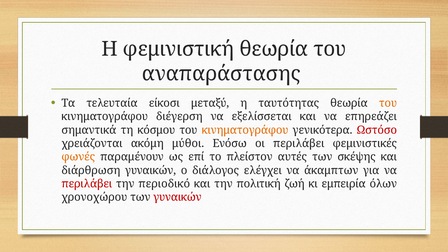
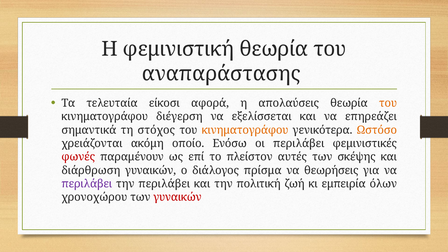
μεταξύ: μεταξύ -> αφορά (210, 103)
ταυτότητας: ταυτότητας -> απολαύσεις (289, 103)
κόσμου: κόσμου -> στόχος (156, 130)
Ωστόσο colour: red -> orange (377, 130)
μύθοι: μύθοι -> οποίο (188, 143)
φωνές colour: orange -> red (78, 157)
ελέγχει: ελέγχει -> πρίσμα (263, 170)
άκαμπτων: άκαμπτων -> θεωρήσεις (331, 170)
περιλάβει colour: red -> purple (87, 184)
την περιοδικό: περιοδικό -> περιλάβει (164, 184)
